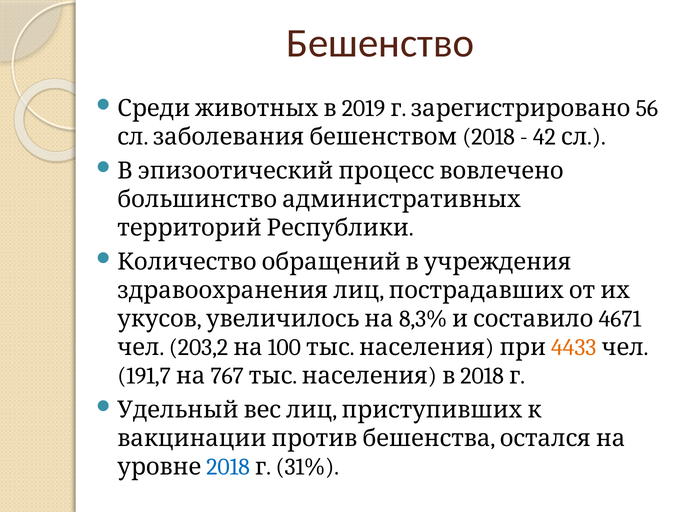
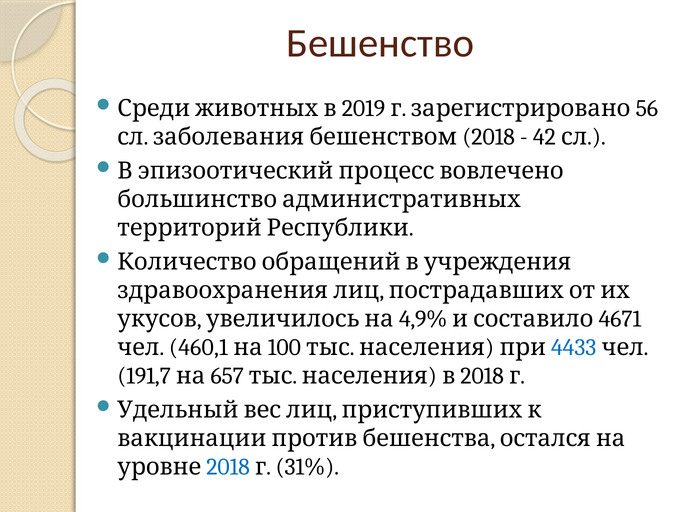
8,3%: 8,3% -> 4,9% (423, 319)
203,2: 203,2 -> 460,1 (198, 348)
4433 colour: orange -> blue (574, 348)
767: 767 -> 657 (227, 376)
